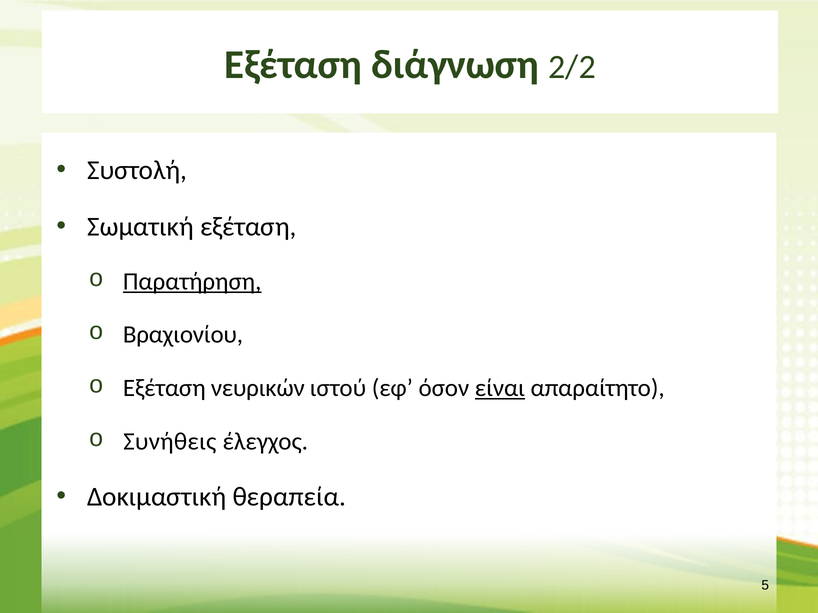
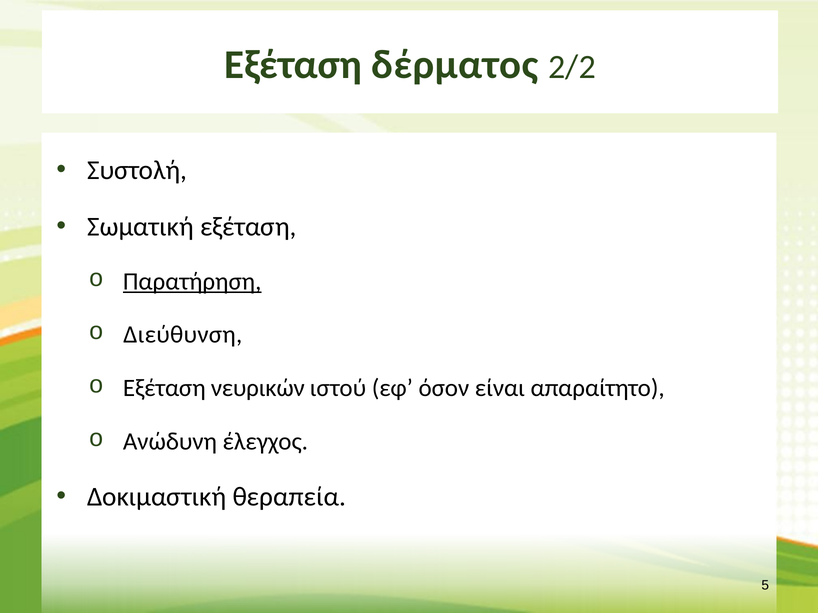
διάγνωση: διάγνωση -> δέρματος (455, 65)
Βραχιονίου: Βραχιονίου -> Διεύθυνση (183, 335)
είναι underline: present -> none (500, 388)
Συνήθεις: Συνήθεις -> Ανώδυνη (170, 442)
